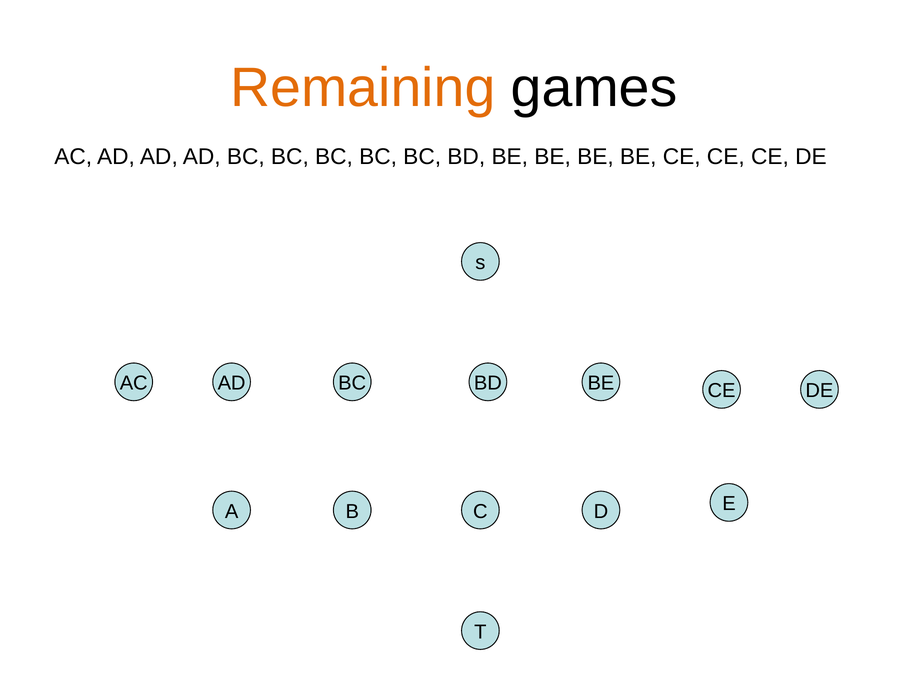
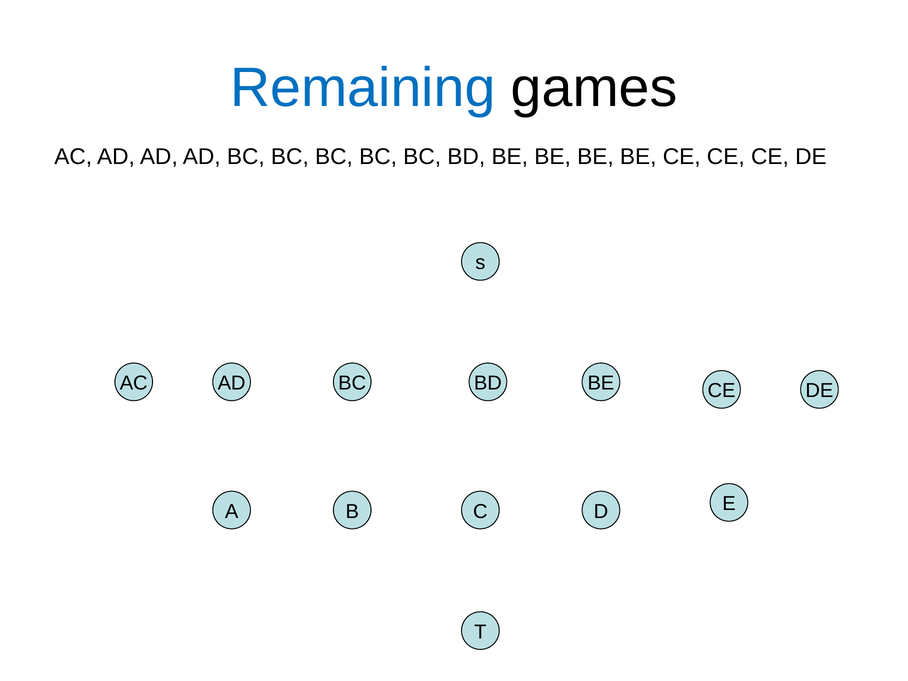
Remaining colour: orange -> blue (363, 88)
